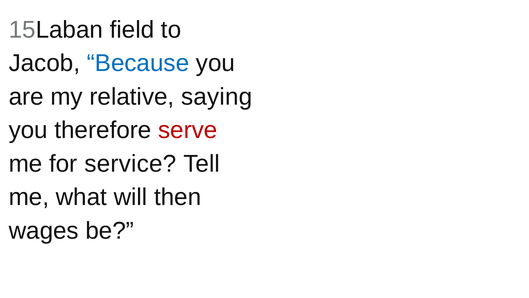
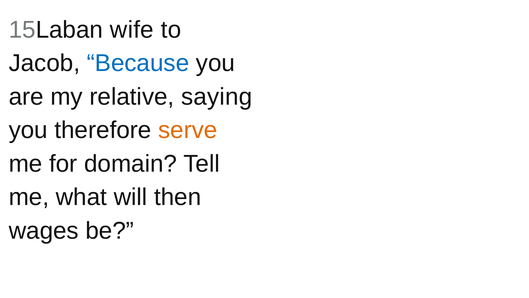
field: field -> wife (132, 30)
serve colour: red -> orange (188, 130)
service: service -> domain (131, 164)
